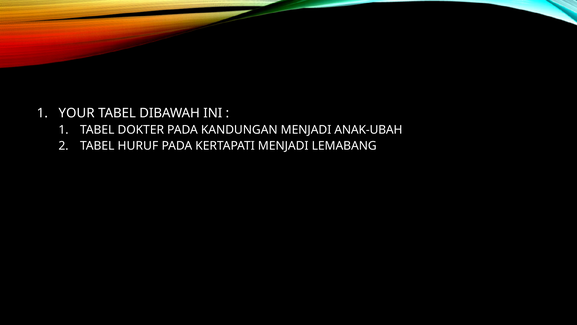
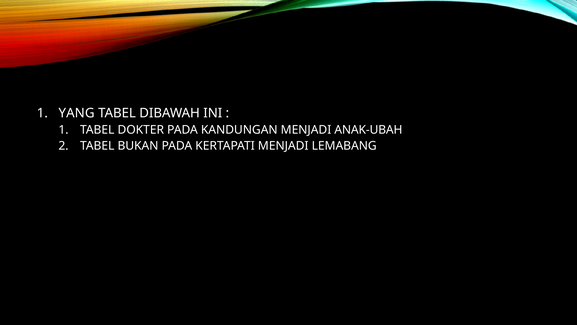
YOUR: YOUR -> YANG (77, 113)
HURUF: HURUF -> BUKAN (138, 146)
